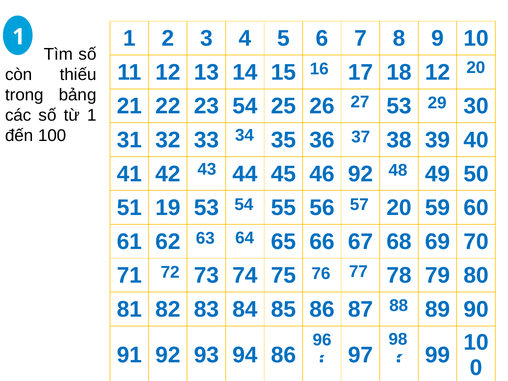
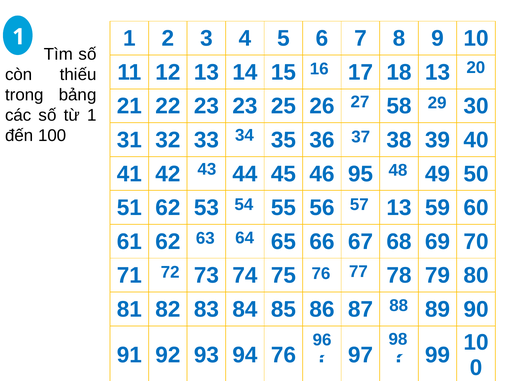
18 12: 12 -> 13 (438, 72)
23 54: 54 -> 23 (245, 106)
53: 53 -> 58 (399, 106)
46 92: 92 -> 95 (360, 174)
51 19: 19 -> 62 (168, 208)
20: 20 -> 13 (399, 208)
94 86: 86 -> 76 (283, 355)
